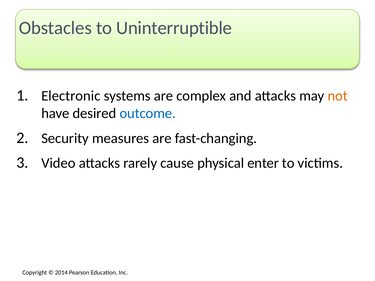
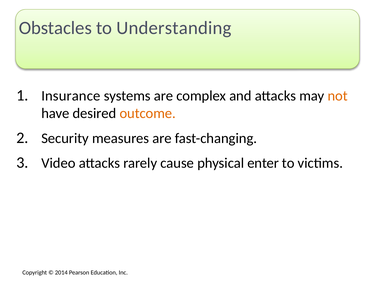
Uninterruptible: Uninterruptible -> Understanding (174, 28)
Electronic: Electronic -> Insurance (71, 96)
outcome colour: blue -> orange (148, 114)
